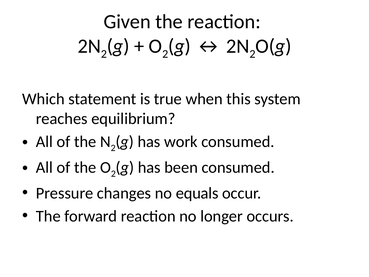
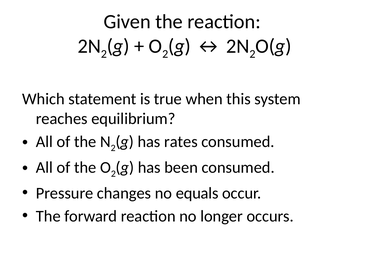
work: work -> rates (181, 142)
